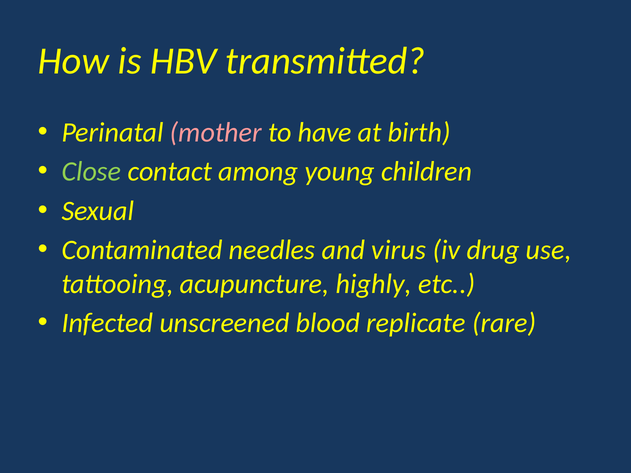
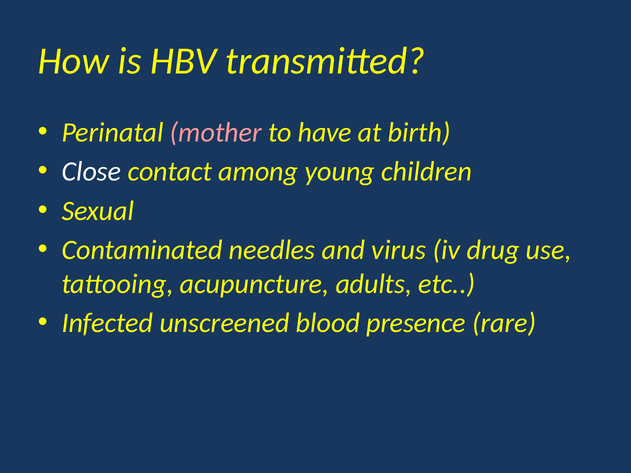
Close colour: light green -> white (91, 172)
highly: highly -> adults (374, 284)
replicate: replicate -> presence (416, 323)
